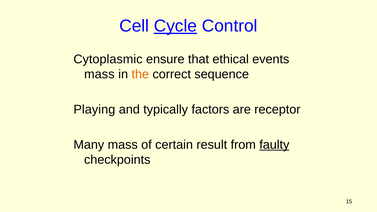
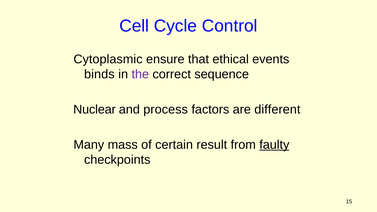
Cycle underline: present -> none (175, 26)
mass: mass -> binds (99, 74)
the colour: orange -> purple (140, 74)
Playing: Playing -> Nuclear (94, 110)
typically: typically -> process (166, 110)
receptor: receptor -> different (277, 110)
